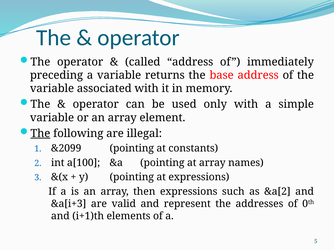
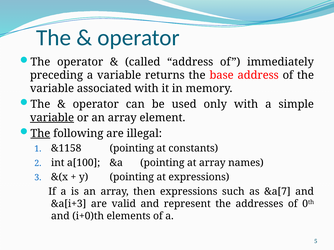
variable underline: none -> present (52, 118)
&2099: &2099 -> &1158 (66, 149)
&a[2: &a[2 -> &a[7 (277, 192)
i+1)th: i+1)th -> i+0)th (88, 216)
